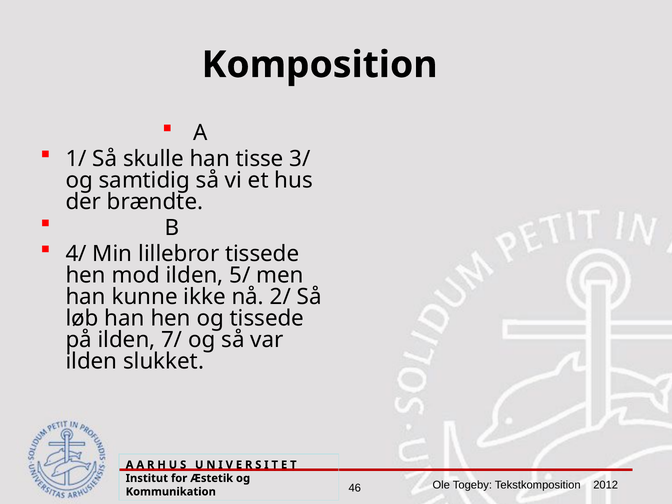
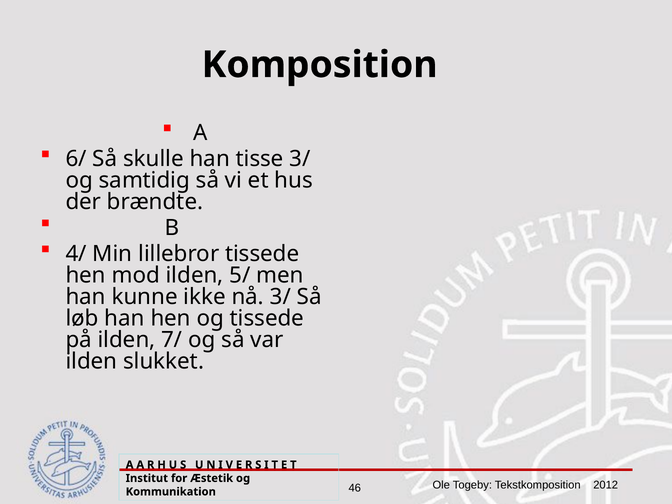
1/: 1/ -> 6/ (76, 159)
nå 2/: 2/ -> 3/ (280, 297)
